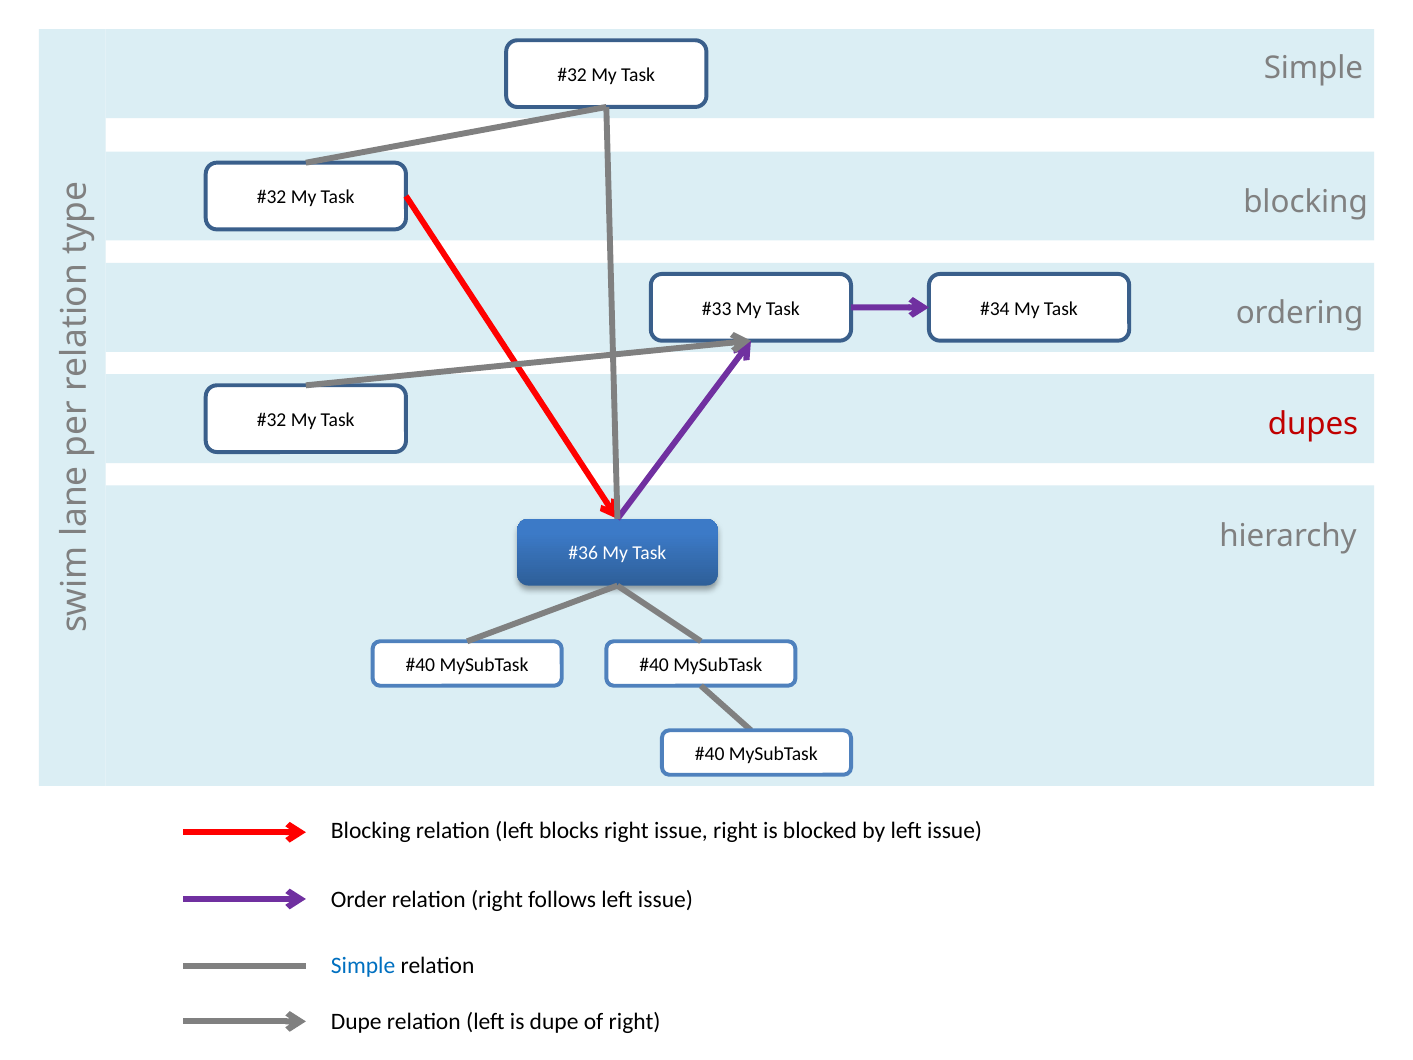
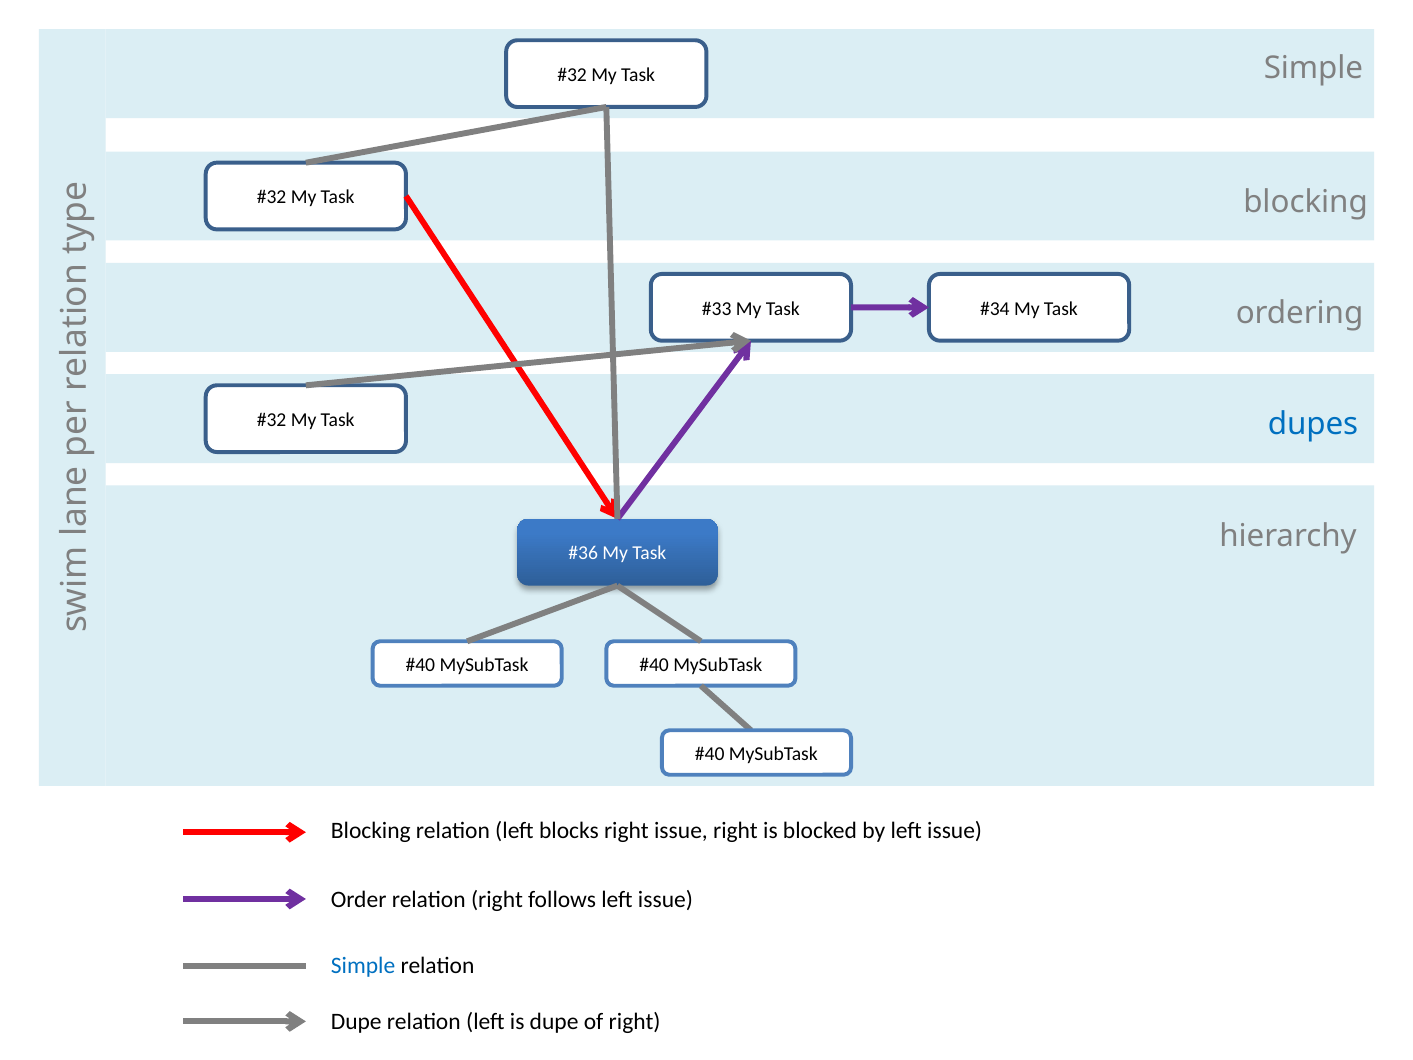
dupes colour: red -> blue (1313, 424)
